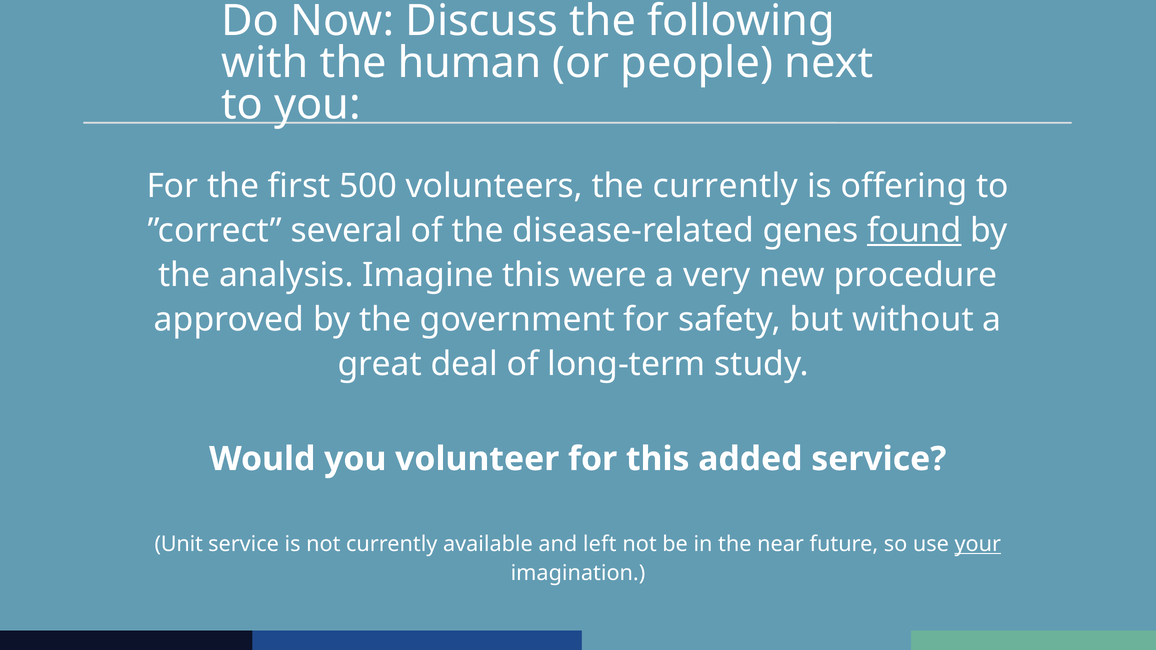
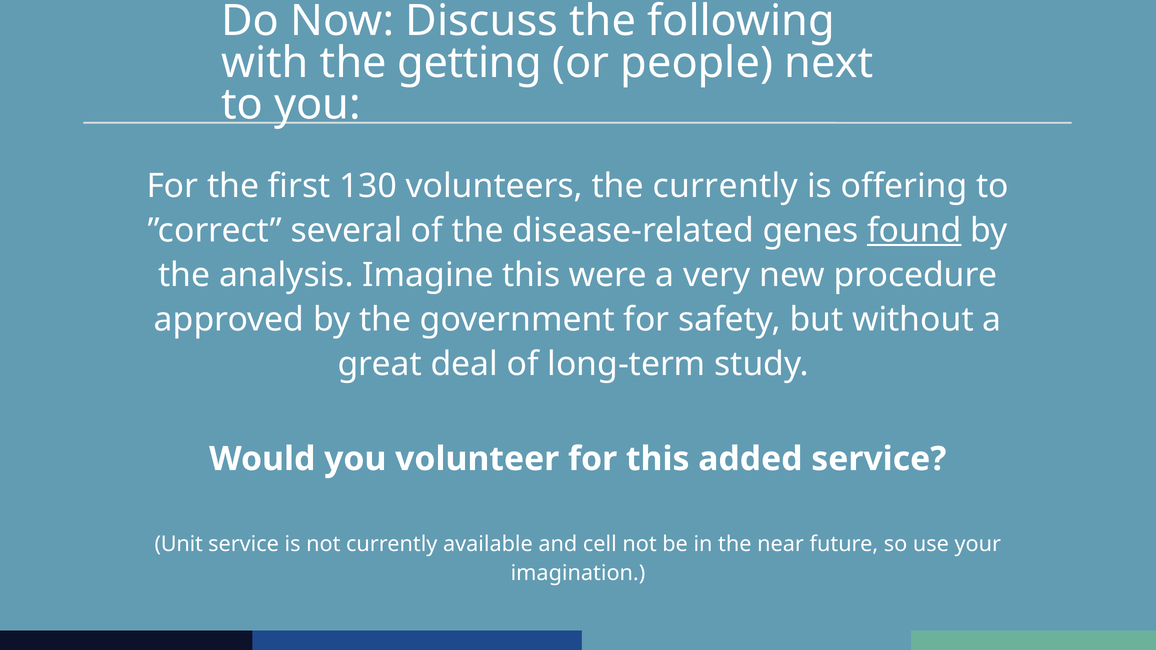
human: human -> getting (470, 63)
500: 500 -> 130 (368, 186)
left: left -> cell (600, 544)
your underline: present -> none (978, 544)
